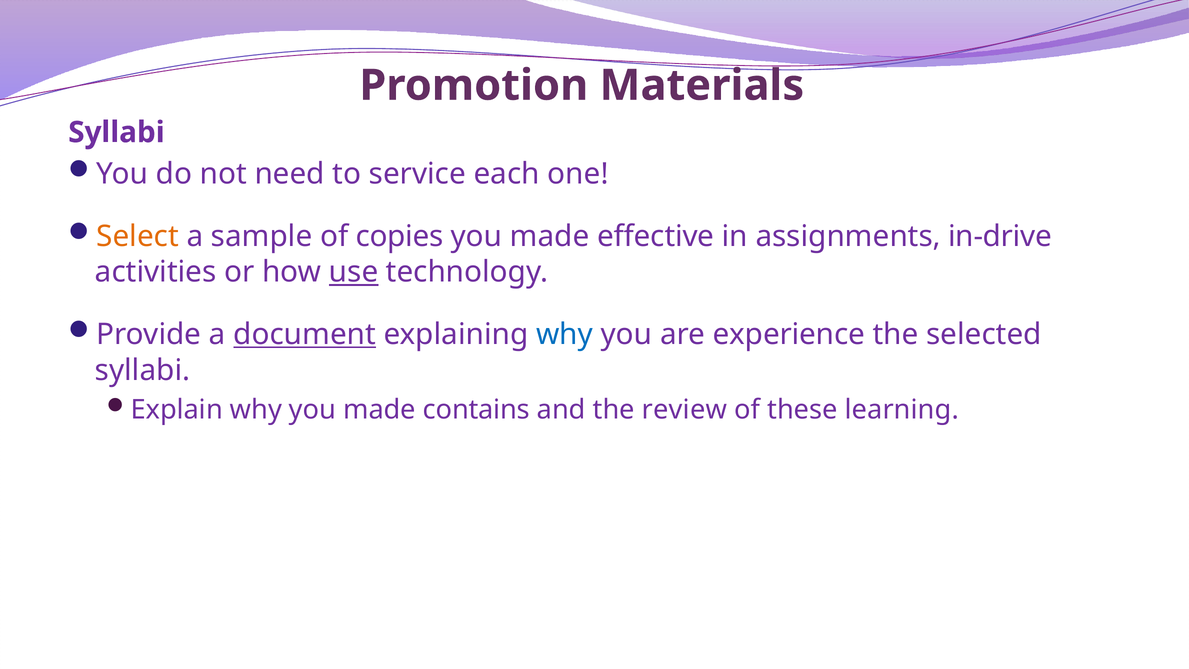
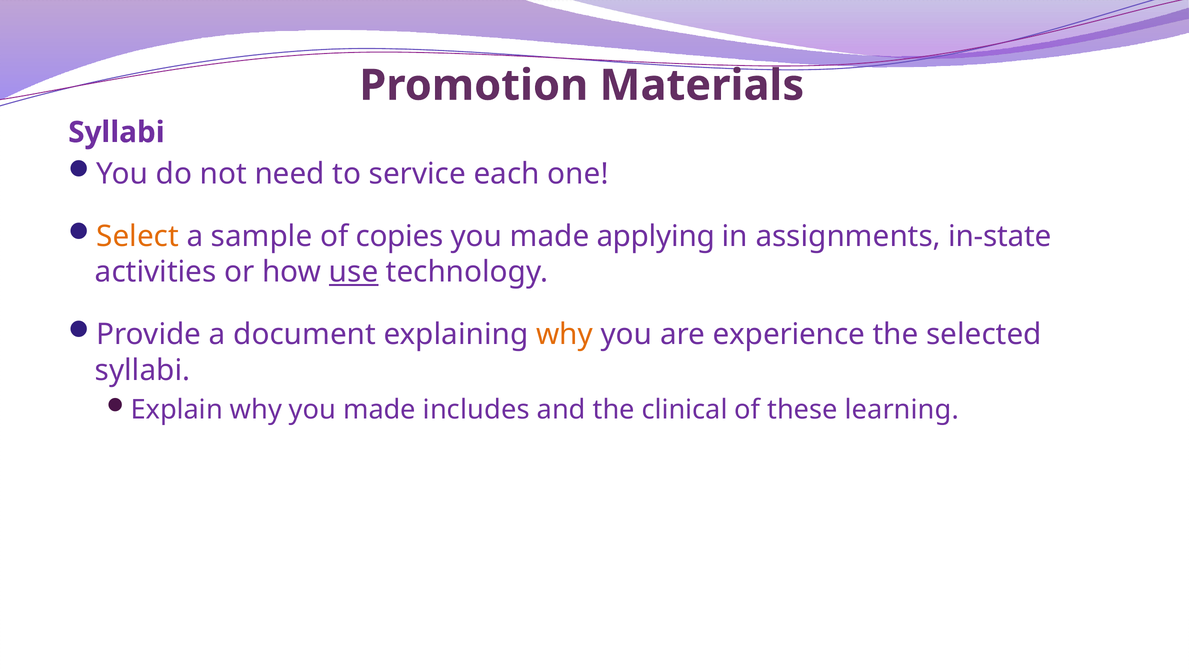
effective: effective -> applying (656, 236)
in-drive: in-drive -> in-state (1000, 236)
document underline: present -> none (305, 334)
why colour: blue -> orange (565, 334)
contains: contains -> includes (476, 410)
review: review -> clinical (685, 410)
